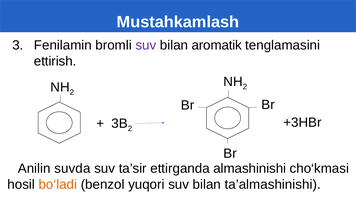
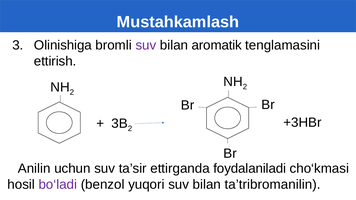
Fenilamin: Fenilamin -> Olinishiga (63, 45)
suvda: suvda -> uchun (72, 169)
almashinishi: almashinishi -> foydalaniladi (250, 169)
bo‘ladi colour: orange -> purple (58, 185)
ta’almashinishi: ta’almashinishi -> ta’tribromanilin (273, 185)
